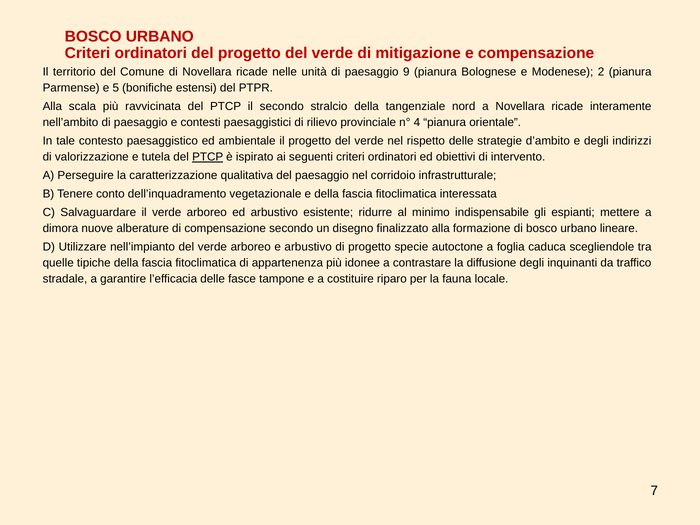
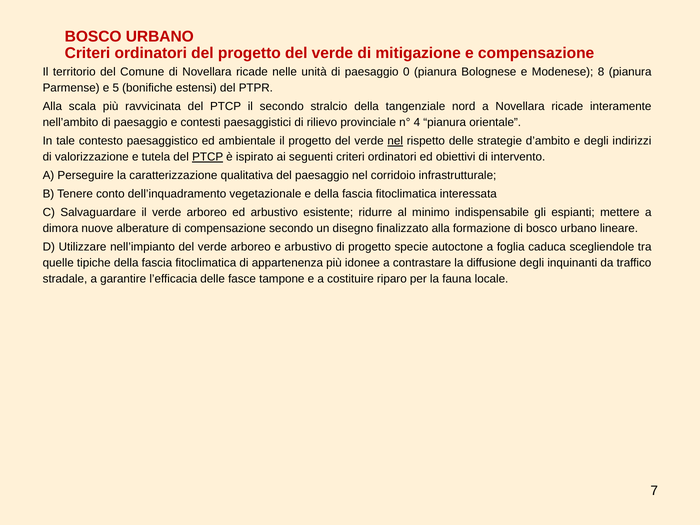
9: 9 -> 0 (406, 72)
2: 2 -> 8 (601, 72)
nel underline: none -> present (395, 141)
